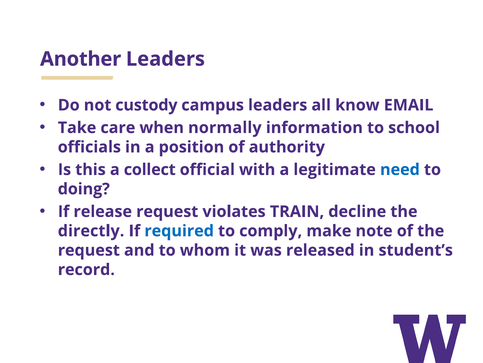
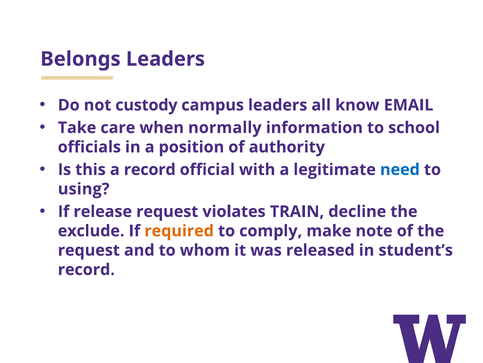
Another: Another -> Belongs (80, 59)
a collect: collect -> record (150, 169)
doing: doing -> using (84, 189)
directly: directly -> exclude (91, 230)
required colour: blue -> orange (179, 230)
